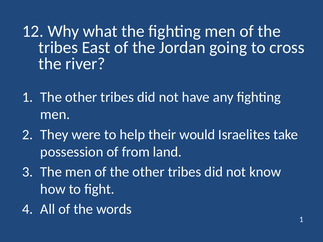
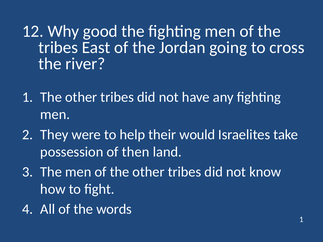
what: what -> good (100, 31)
from: from -> then (136, 152)
